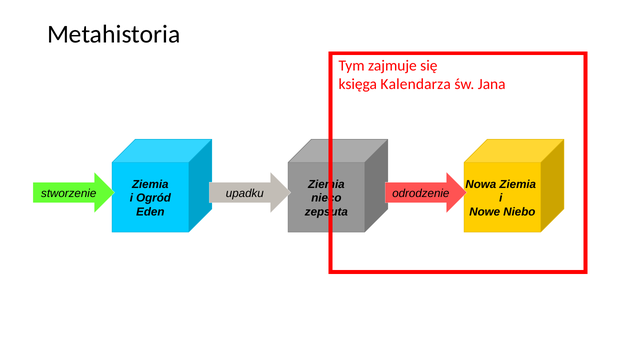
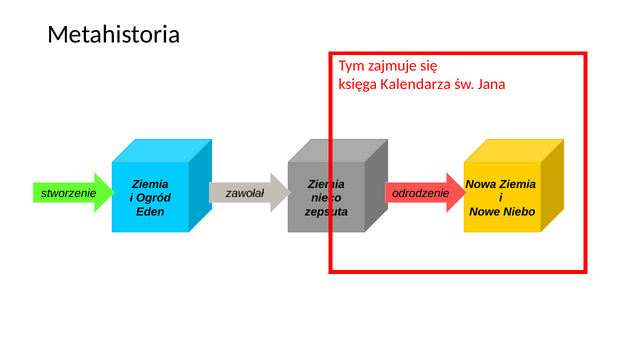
upadku: upadku -> zawołał (245, 193)
